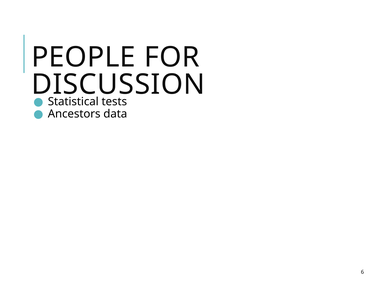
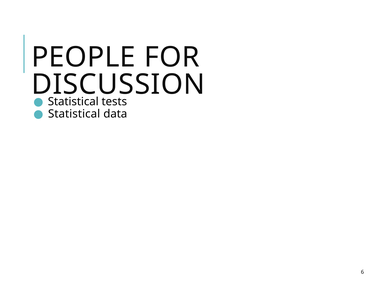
Ancestors: Ancestors -> Statistical (74, 114)
